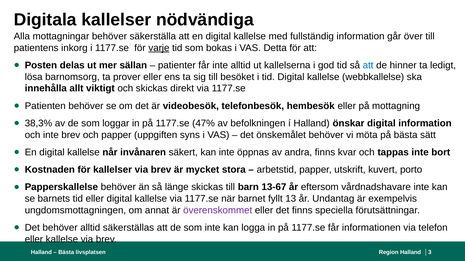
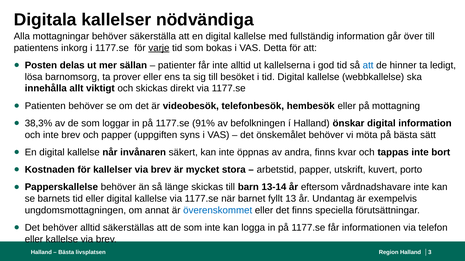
47%: 47% -> 91% (204, 123)
13-67: 13-67 -> 13-14 (274, 187)
överenskommet colour: purple -> blue (218, 211)
